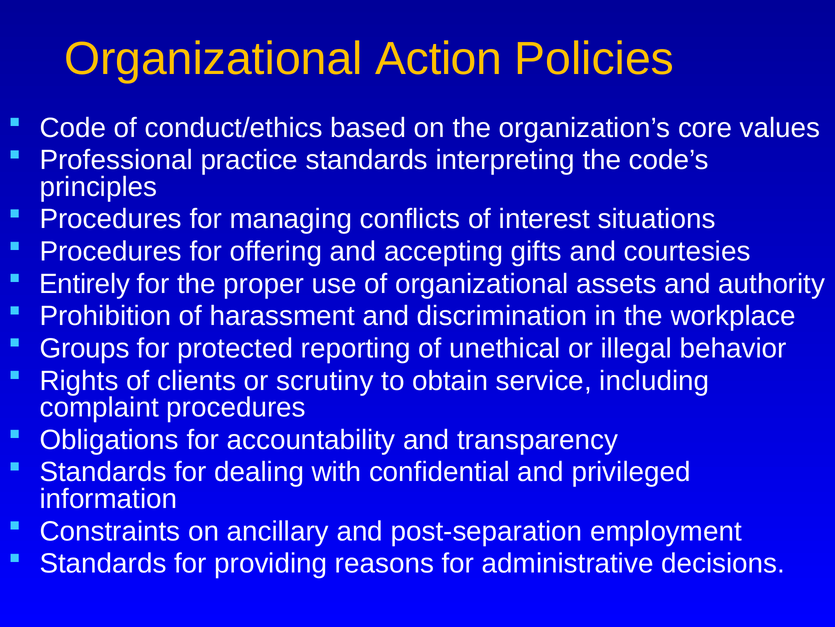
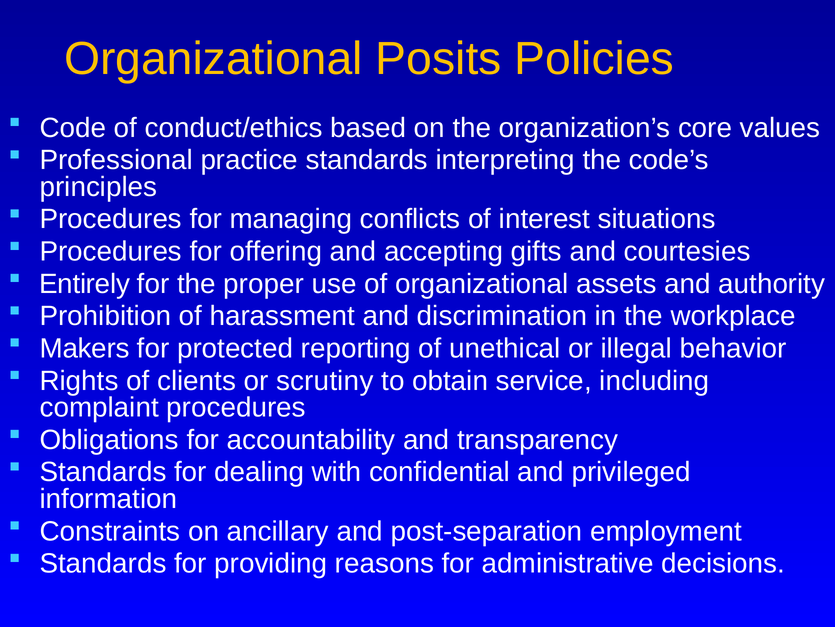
Action: Action -> Posits (439, 59)
Groups: Groups -> Makers (85, 348)
